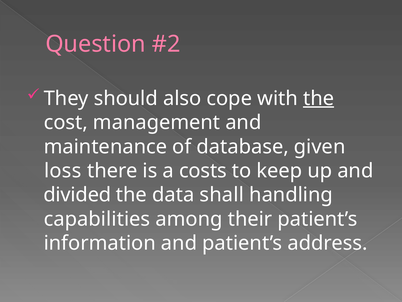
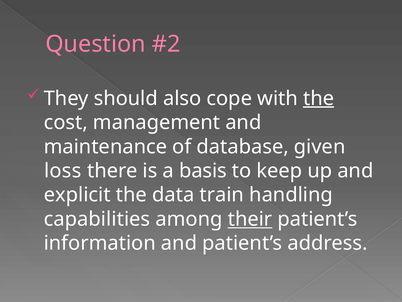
costs: costs -> basis (203, 171)
divided: divided -> explicit (77, 195)
shall: shall -> train (222, 195)
their underline: none -> present (250, 219)
